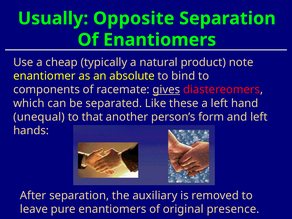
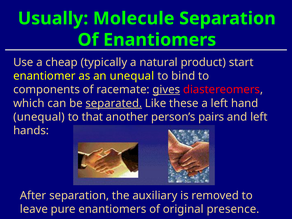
Opposite: Opposite -> Molecule (134, 18)
note: note -> start (241, 62)
an absolute: absolute -> unequal (132, 76)
separated underline: none -> present (114, 103)
form: form -> pairs (211, 117)
